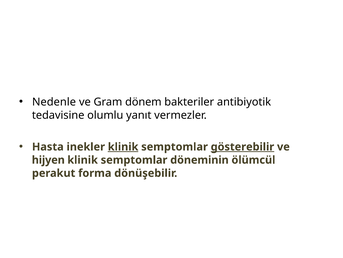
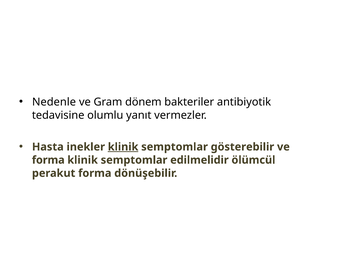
gösterebilir underline: present -> none (242, 146)
hijyen: hijyen -> forma (48, 160)
döneminin: döneminin -> edilmelidir (199, 160)
